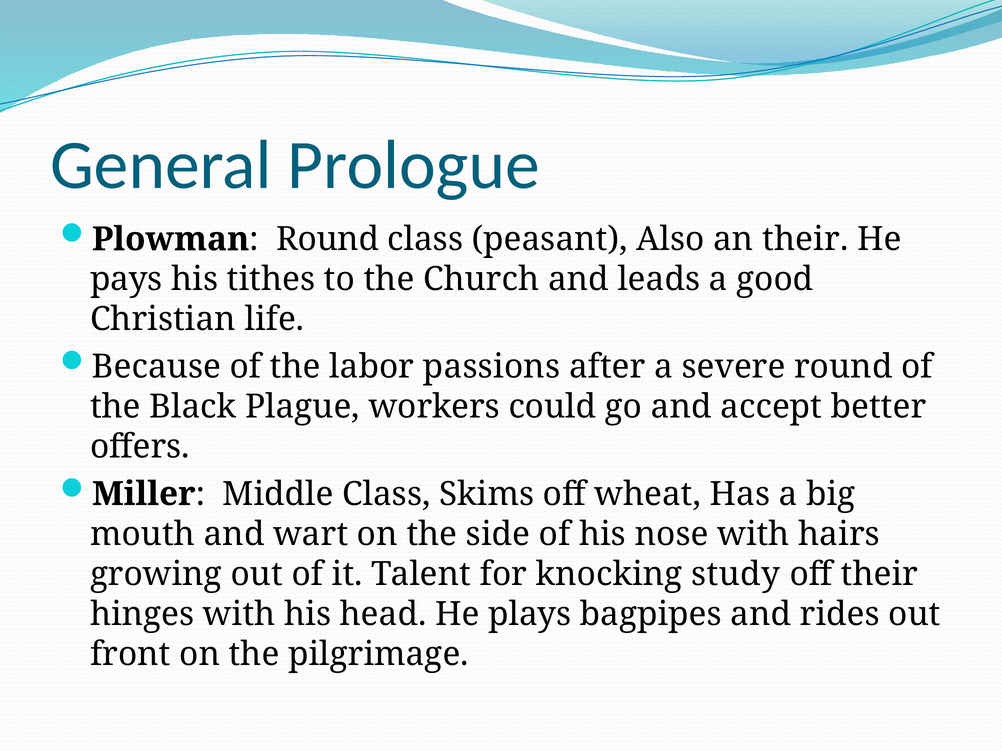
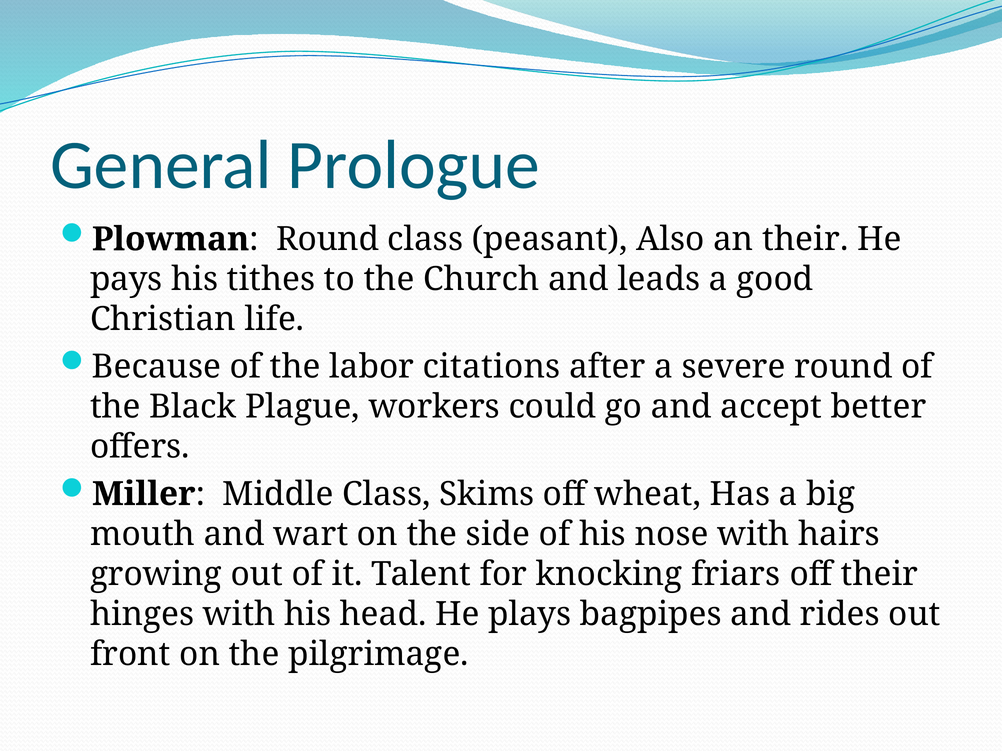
passions: passions -> citations (492, 367)
study: study -> friars (736, 574)
